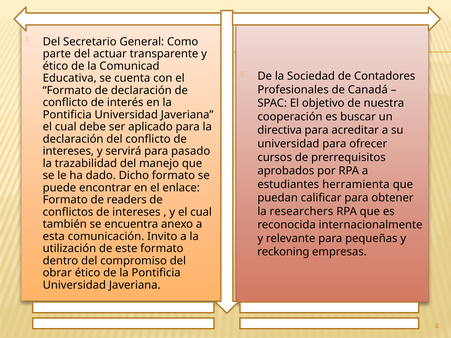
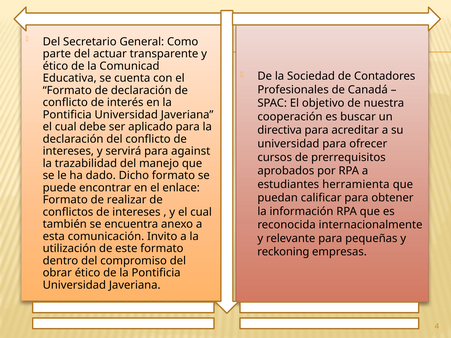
pasado: pasado -> against (191, 151)
readers: readers -> realizar (127, 200)
researchers: researchers -> información (301, 212)
